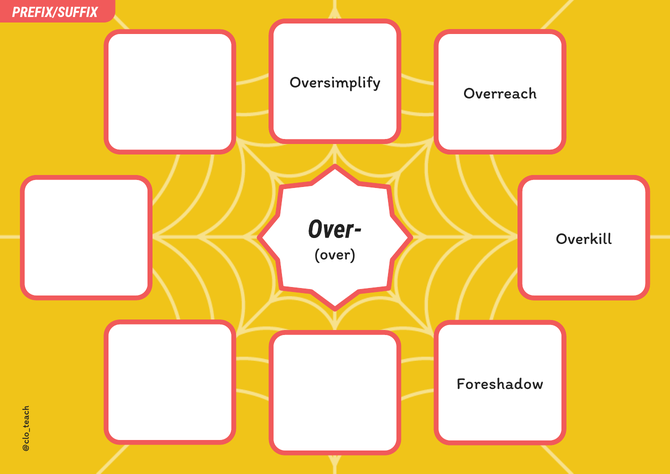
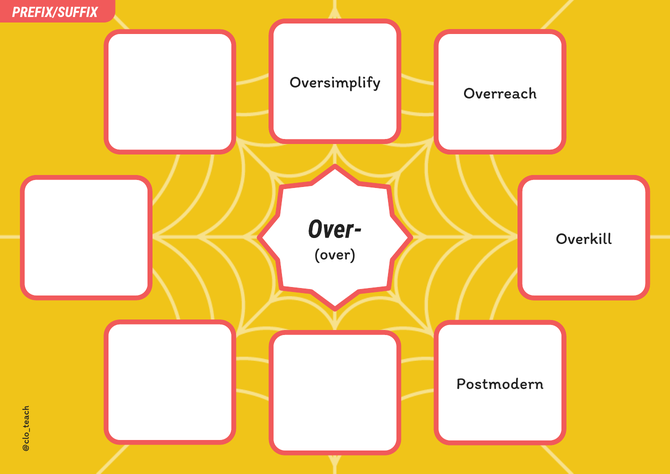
Foreshadow: Foreshadow -> Postmodern (500, 384)
